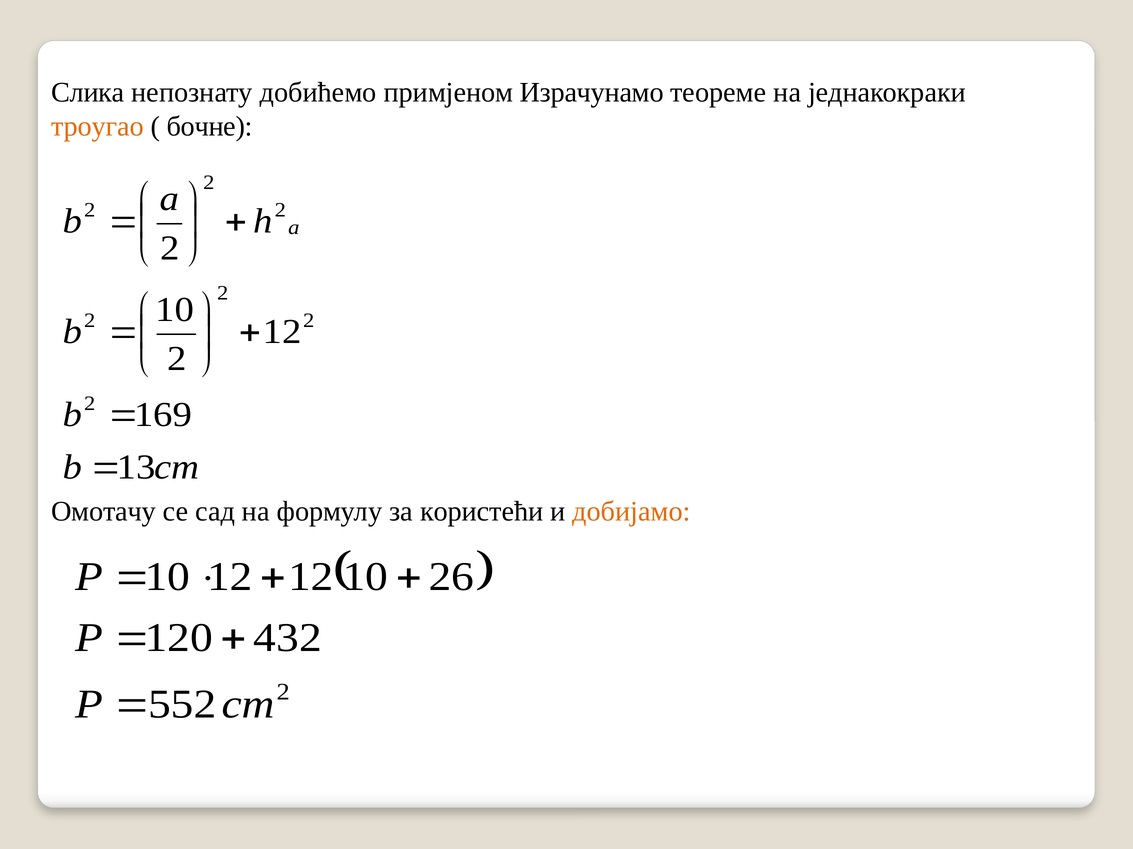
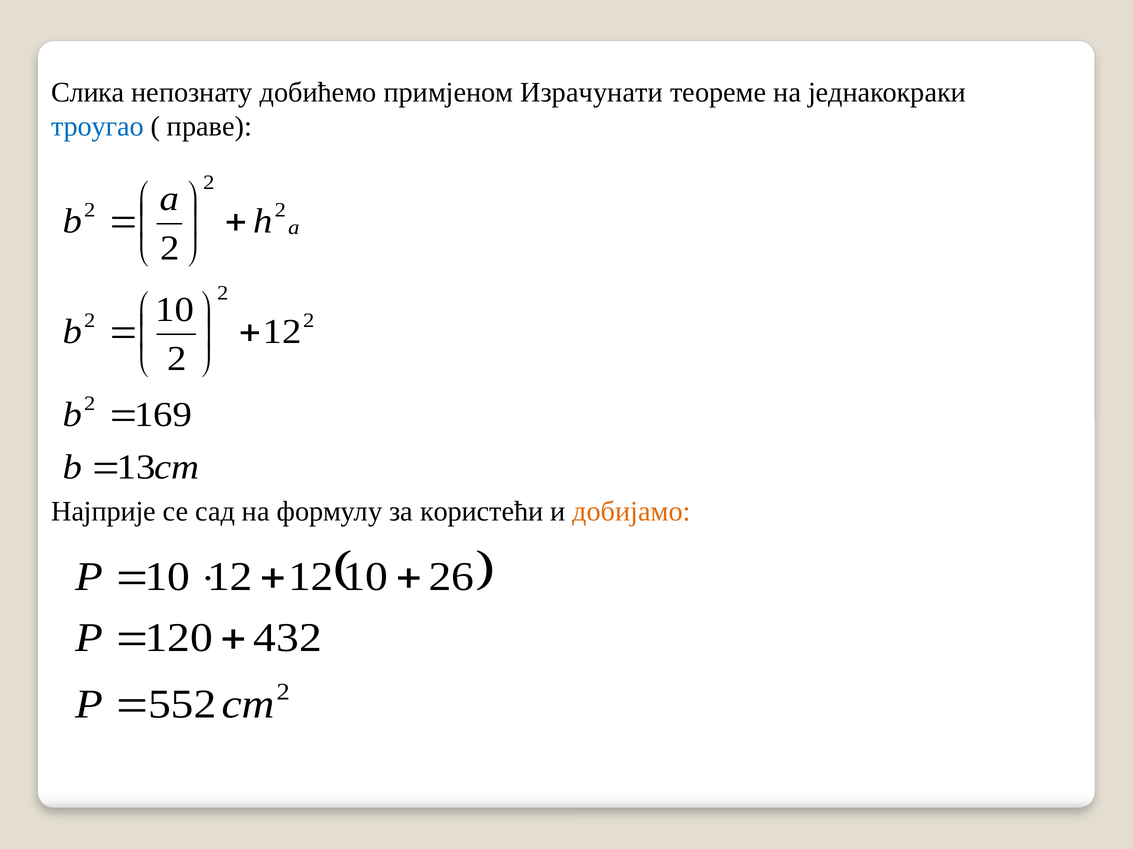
Израчунамо: Израчунамо -> Израчунати (592, 92)
троугао colour: orange -> blue (97, 126)
бочне: бочне -> праве (209, 126)
Омотачу: Омотачу -> Најприје (104, 512)
